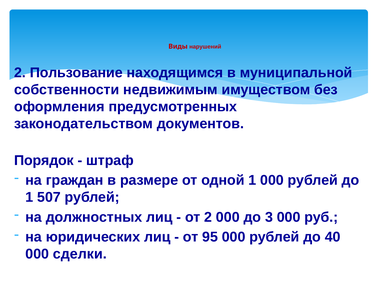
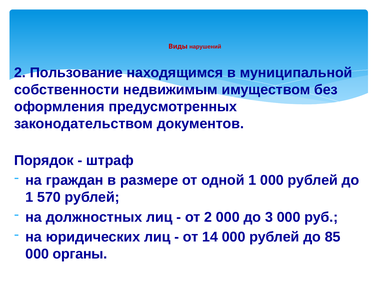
507: 507 -> 570 (49, 197)
95: 95 -> 14 (210, 237)
40: 40 -> 85 (333, 237)
сделки: сделки -> органы (80, 254)
